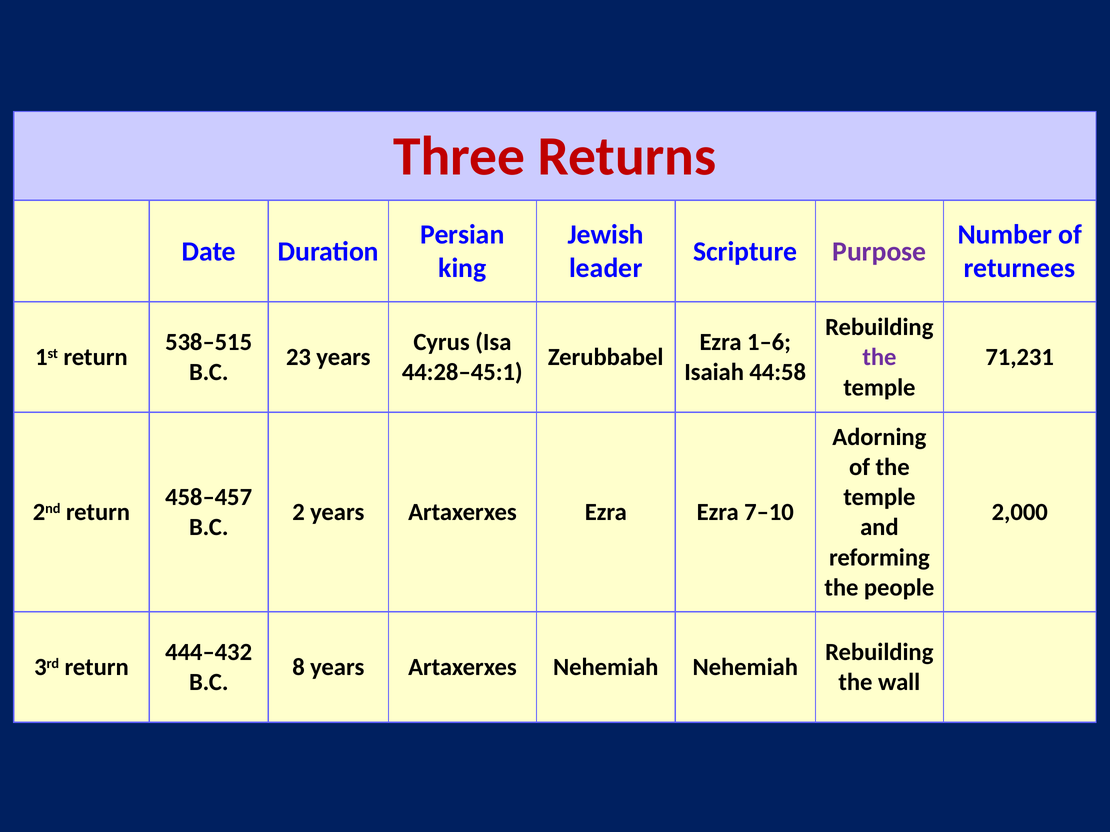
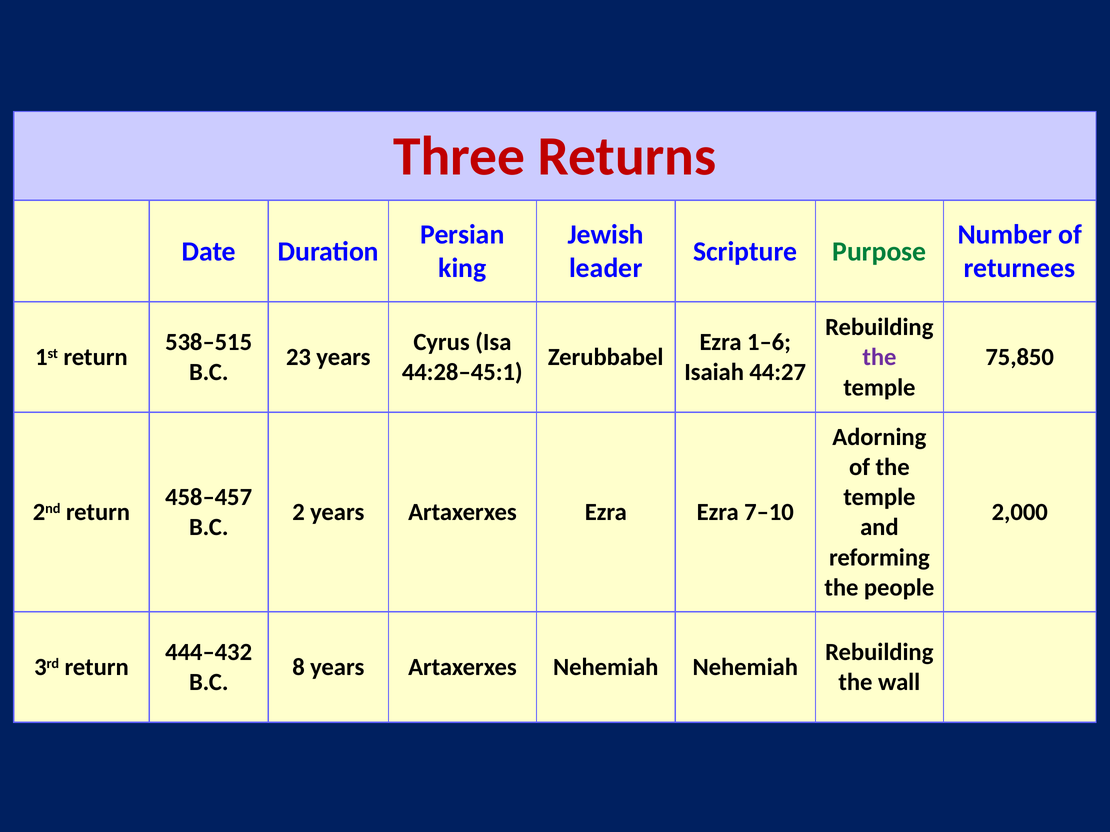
Purpose colour: purple -> green (879, 252)
71,231: 71,231 -> 75,850 (1020, 358)
44:58: 44:58 -> 44:27 (778, 373)
